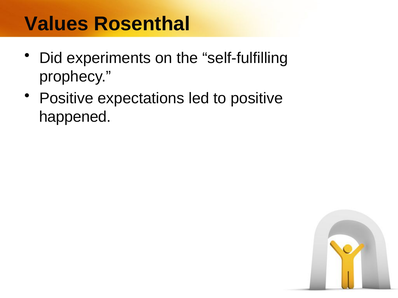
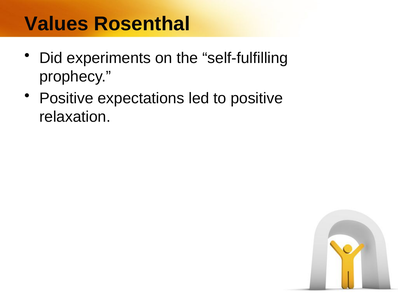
happened: happened -> relaxation (75, 117)
